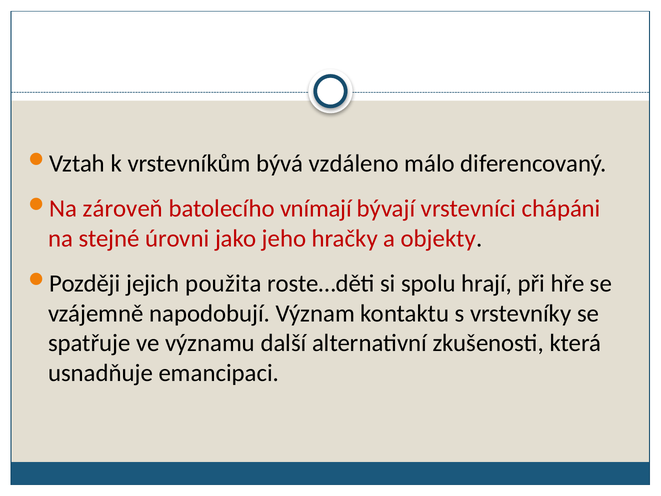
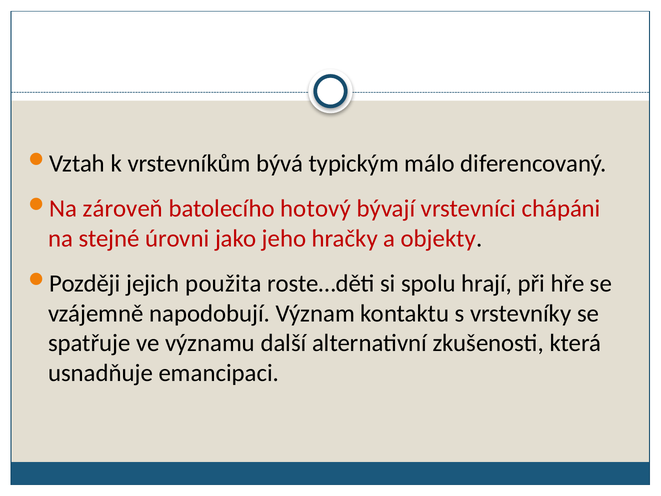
vzdáleno: vzdáleno -> typickým (354, 164)
vnímají: vnímají -> hotový (316, 209)
